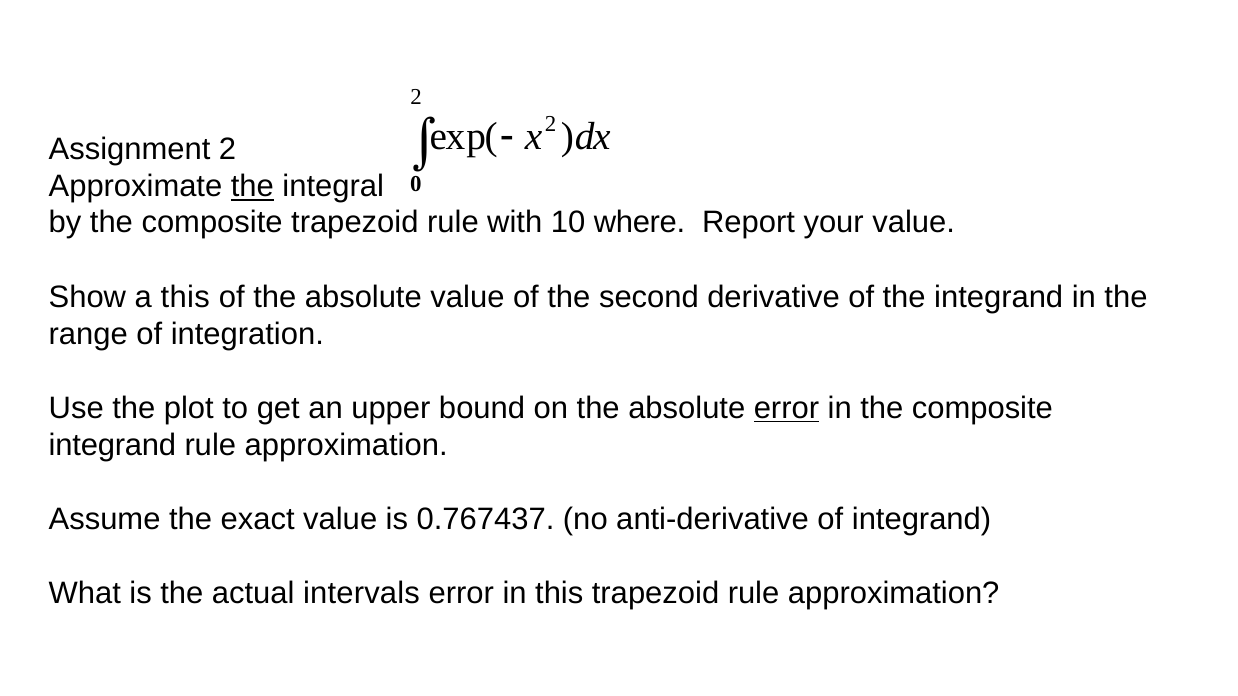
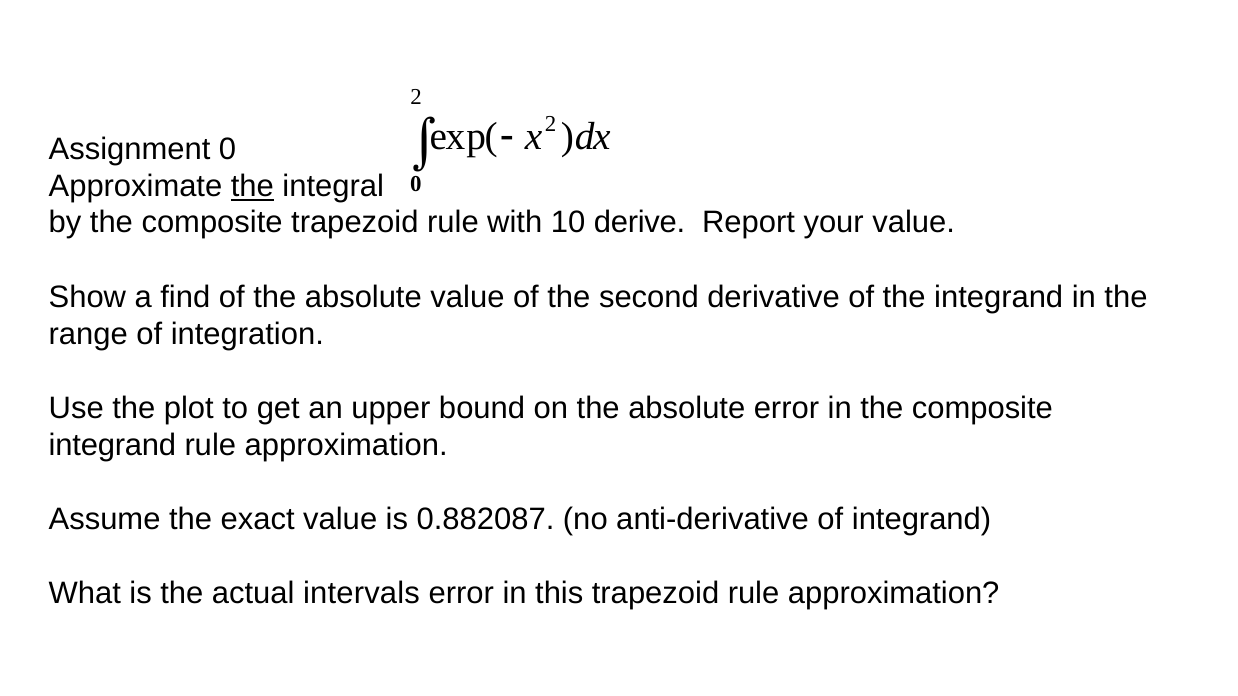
Assignment 2: 2 -> 0 (228, 149)
where: where -> derive (640, 223)
a this: this -> find (185, 297)
error underline: present -> none (786, 408)
0.767437: 0.767437 -> 0.882087 (486, 520)
